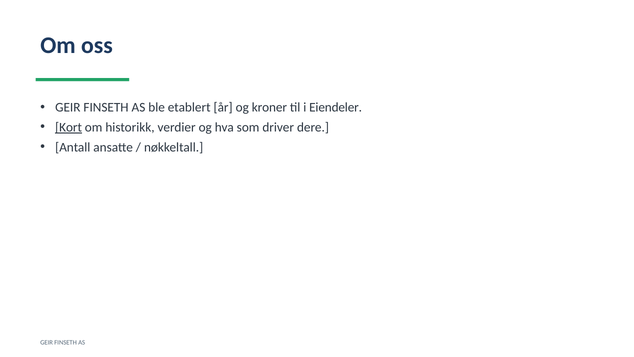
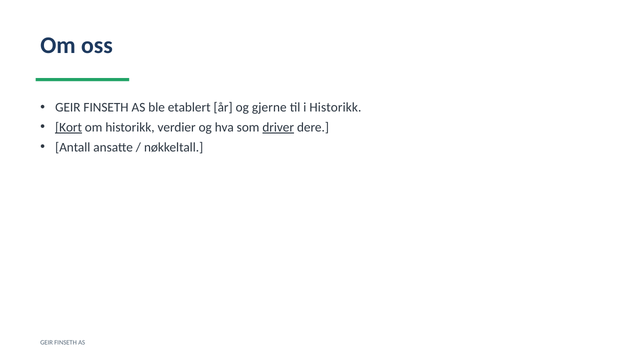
kroner: kroner -> gjerne (269, 107)
i Eiendeler: Eiendeler -> Historikk (335, 107)
driver underline: none -> present (278, 127)
